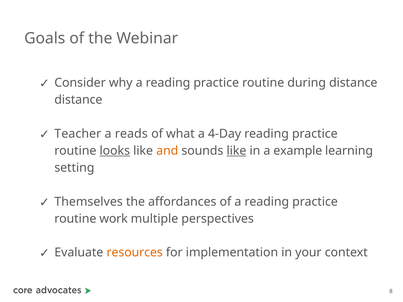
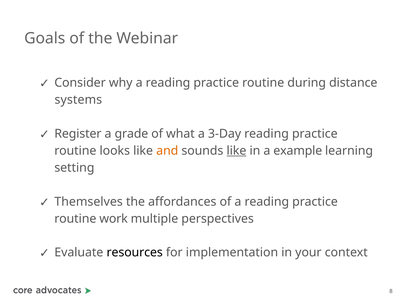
distance: distance -> systems (78, 100)
Teacher: Teacher -> Register (78, 134)
reads: reads -> grade (131, 134)
4-Day: 4-Day -> 3-Day (225, 134)
looks underline: present -> none (115, 151)
resources colour: orange -> black (135, 253)
